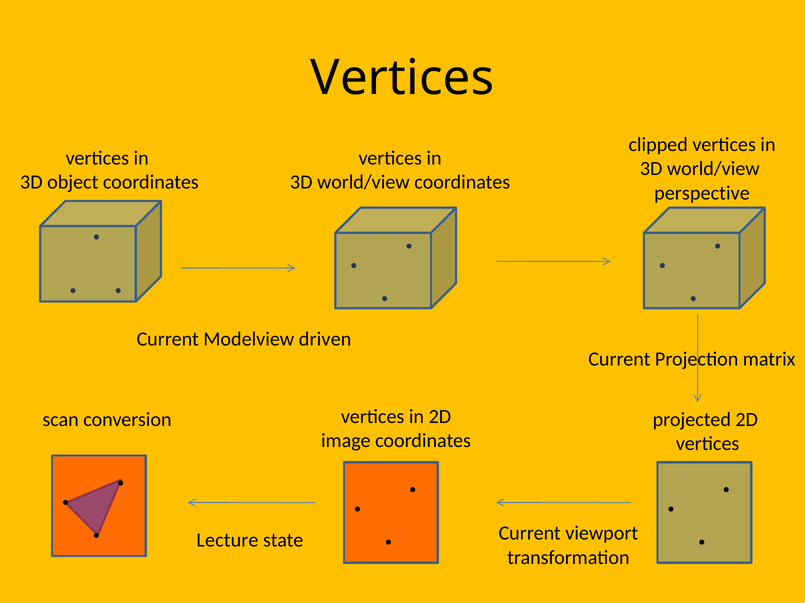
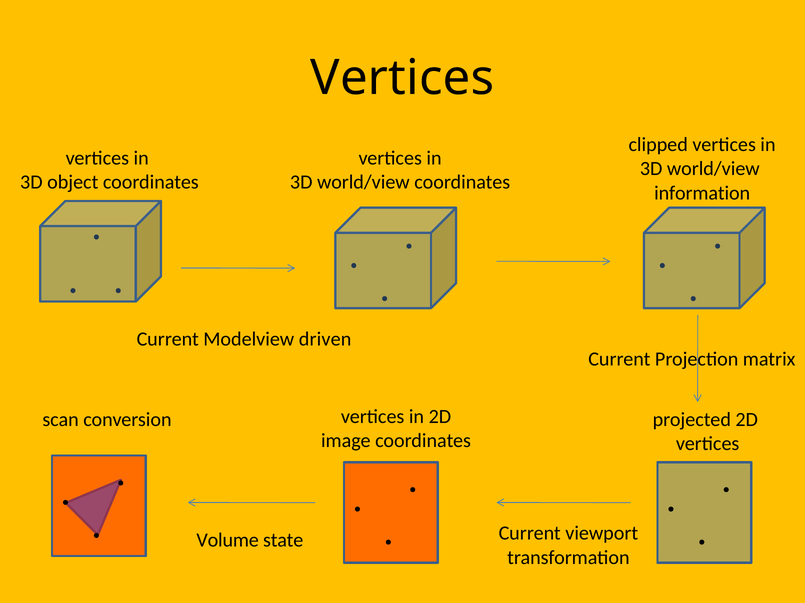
perspective: perspective -> information (702, 193)
Lecture: Lecture -> Volume (228, 541)
